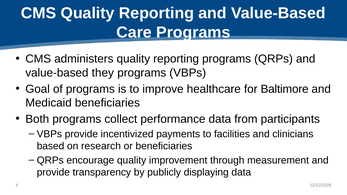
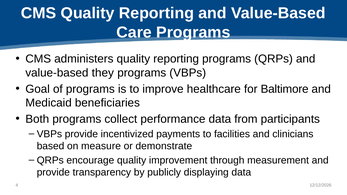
research: research -> measure (101, 146)
or beneficiaries: beneficiaries -> demonstrate (164, 146)
